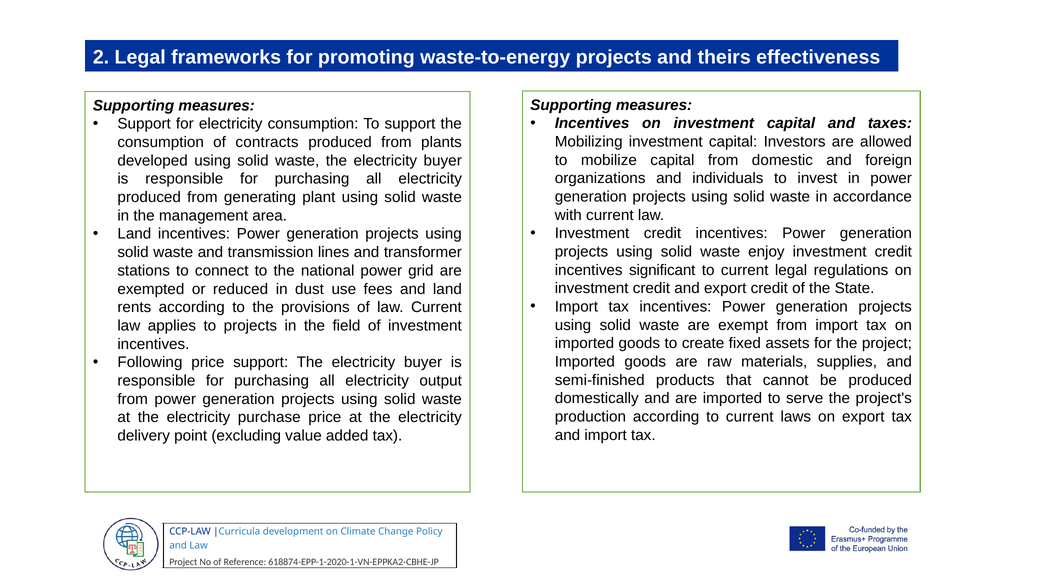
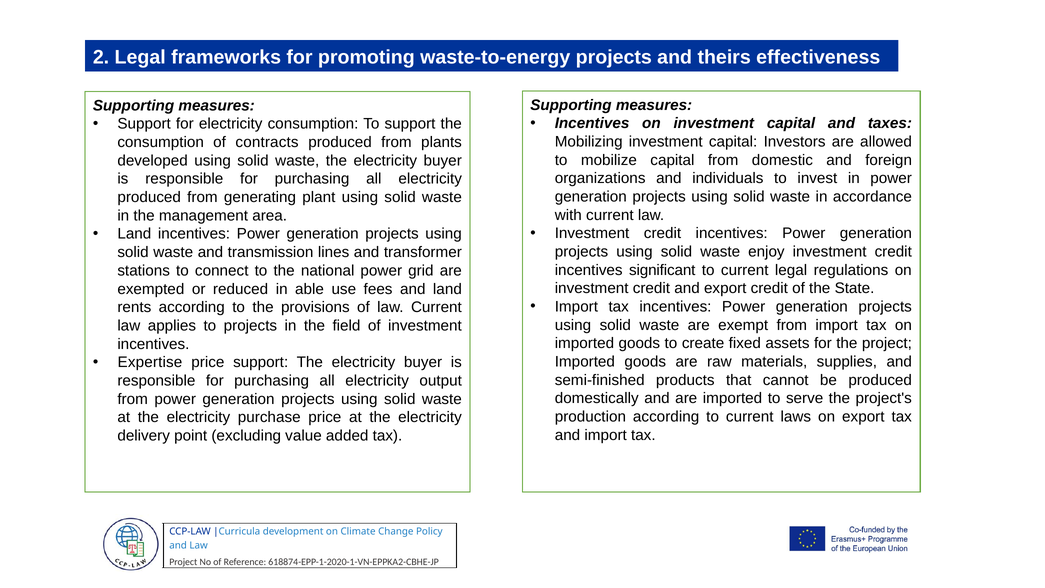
dust: dust -> able (309, 289)
Following: Following -> Expertise (150, 362)
